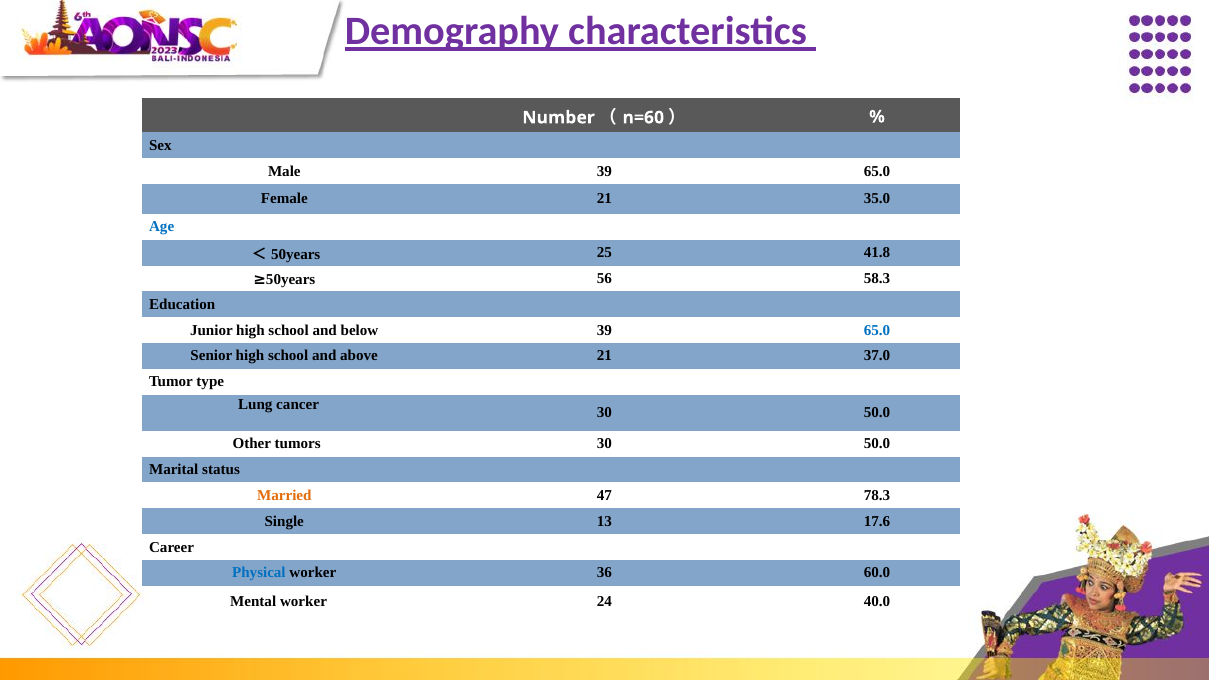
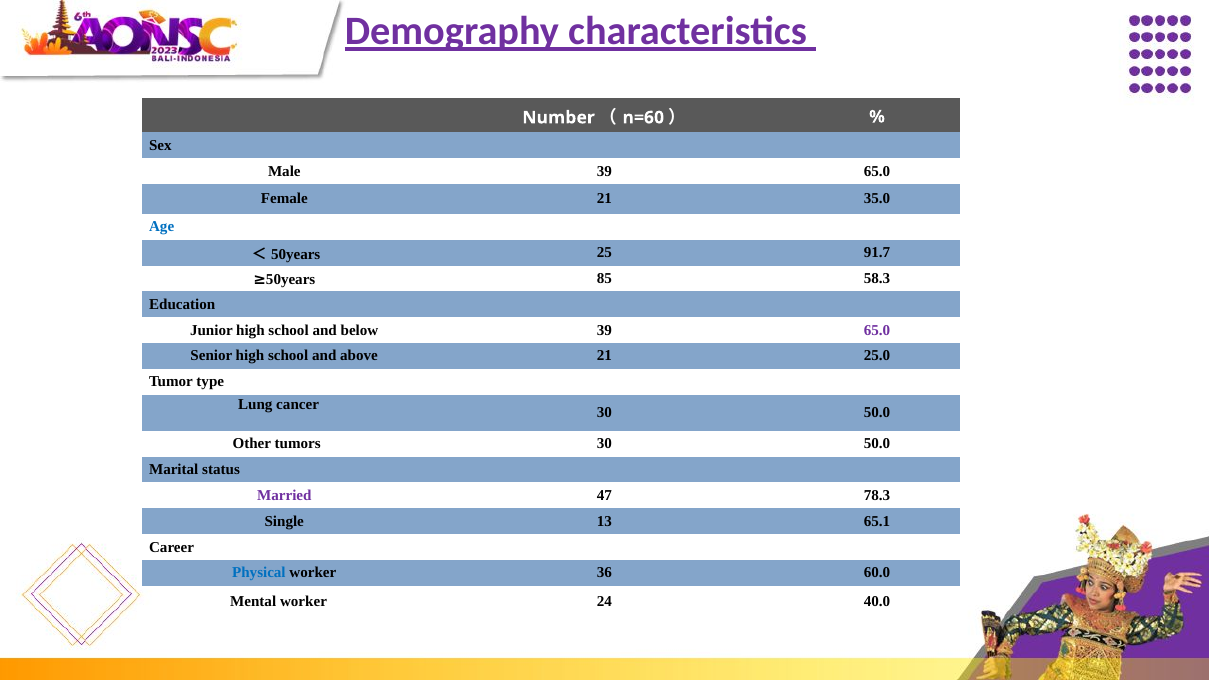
41.8: 41.8 -> 91.7 (877, 253)
56: 56 -> 85 (604, 278)
65.0 colour: blue -> purple (877, 330)
37.0: 37.0 -> 25.0 (877, 356)
Married colour: orange -> purple (284, 495)
17.6: 17.6 -> 65.1 (877, 521)
